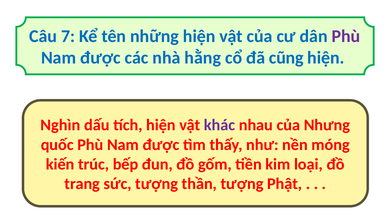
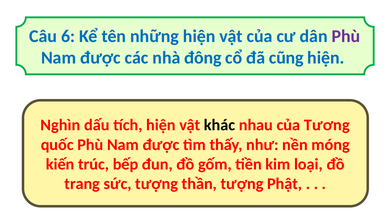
7: 7 -> 6 (68, 36)
hằng: hằng -> đông (203, 58)
khác colour: purple -> black (220, 125)
Nhưng: Nhưng -> Tương (327, 125)
